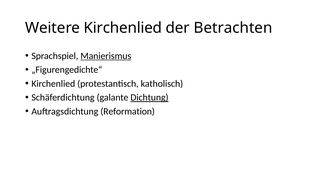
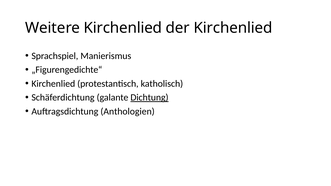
der Betrachten: Betrachten -> Kirchenlied (233, 28)
Manierismus underline: present -> none (106, 56)
Reformation: Reformation -> Anthologien (128, 111)
